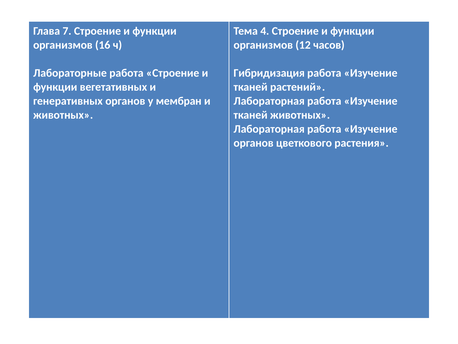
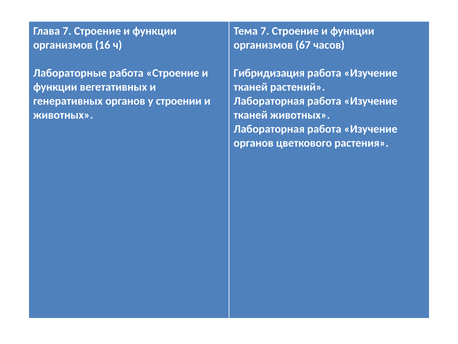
Тема 4: 4 -> 7 (265, 31)
12: 12 -> 67 (303, 45)
мембран: мембран -> строении (179, 101)
